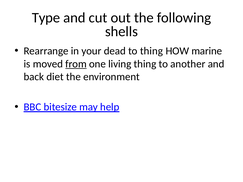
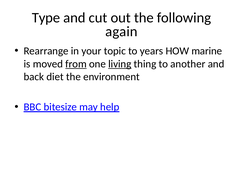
shells: shells -> again (121, 32)
dead: dead -> topic (115, 51)
to thing: thing -> years (152, 51)
living underline: none -> present (120, 64)
